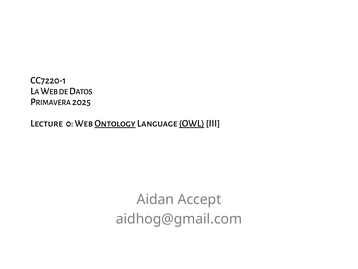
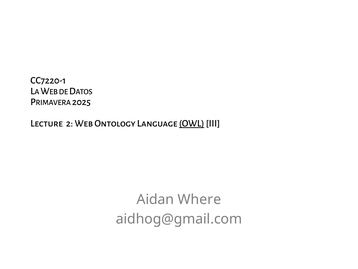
0: 0 -> 2 (70, 123)
Ontology underline: present -> none (115, 123)
Accept: Accept -> Where (199, 199)
